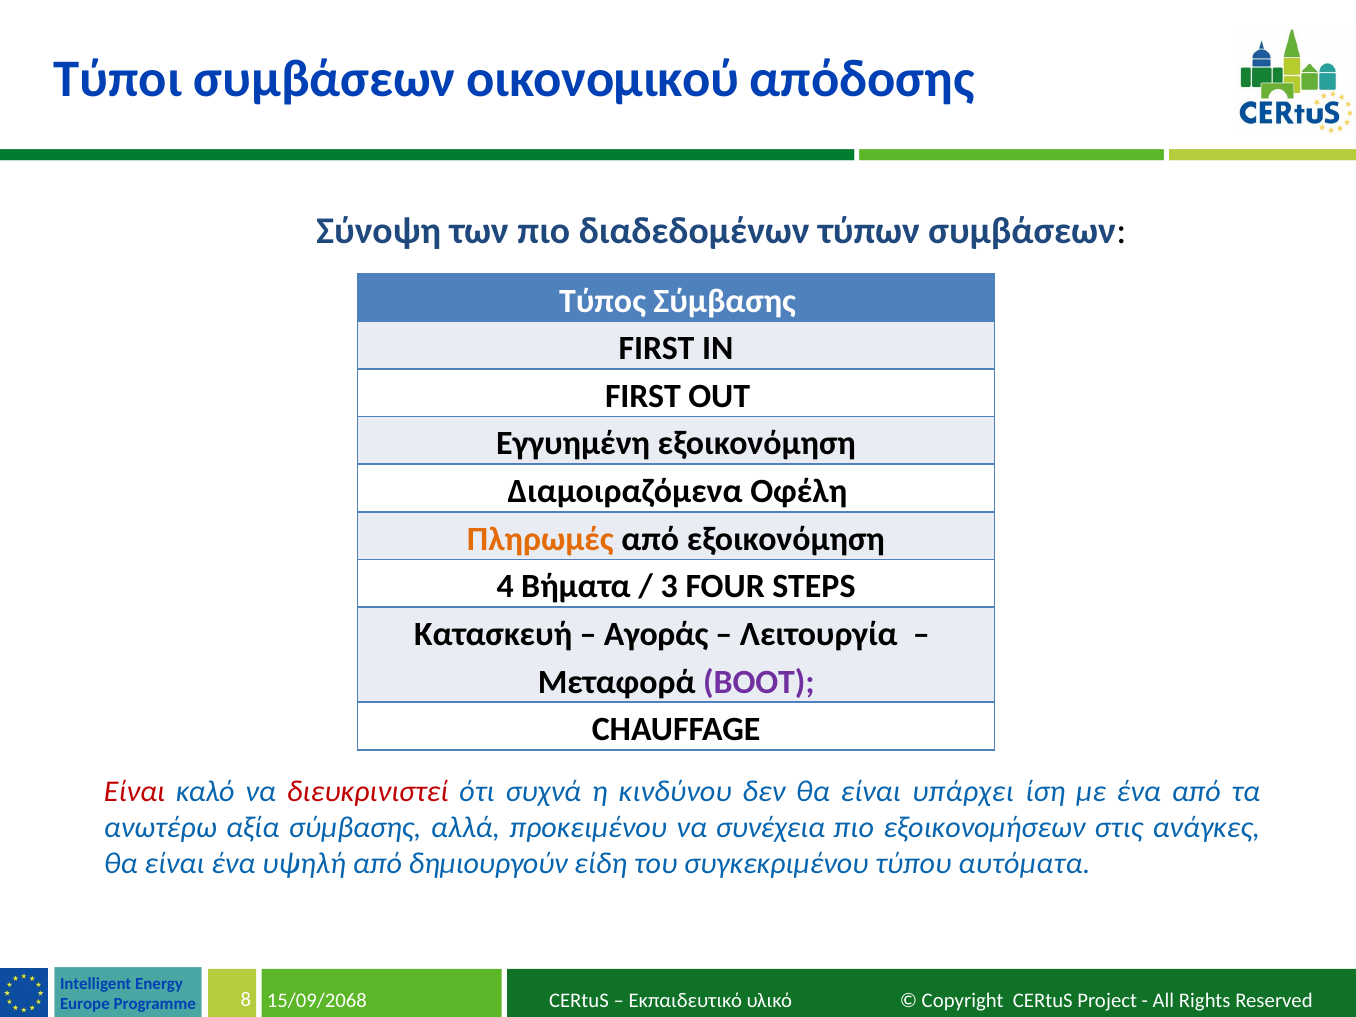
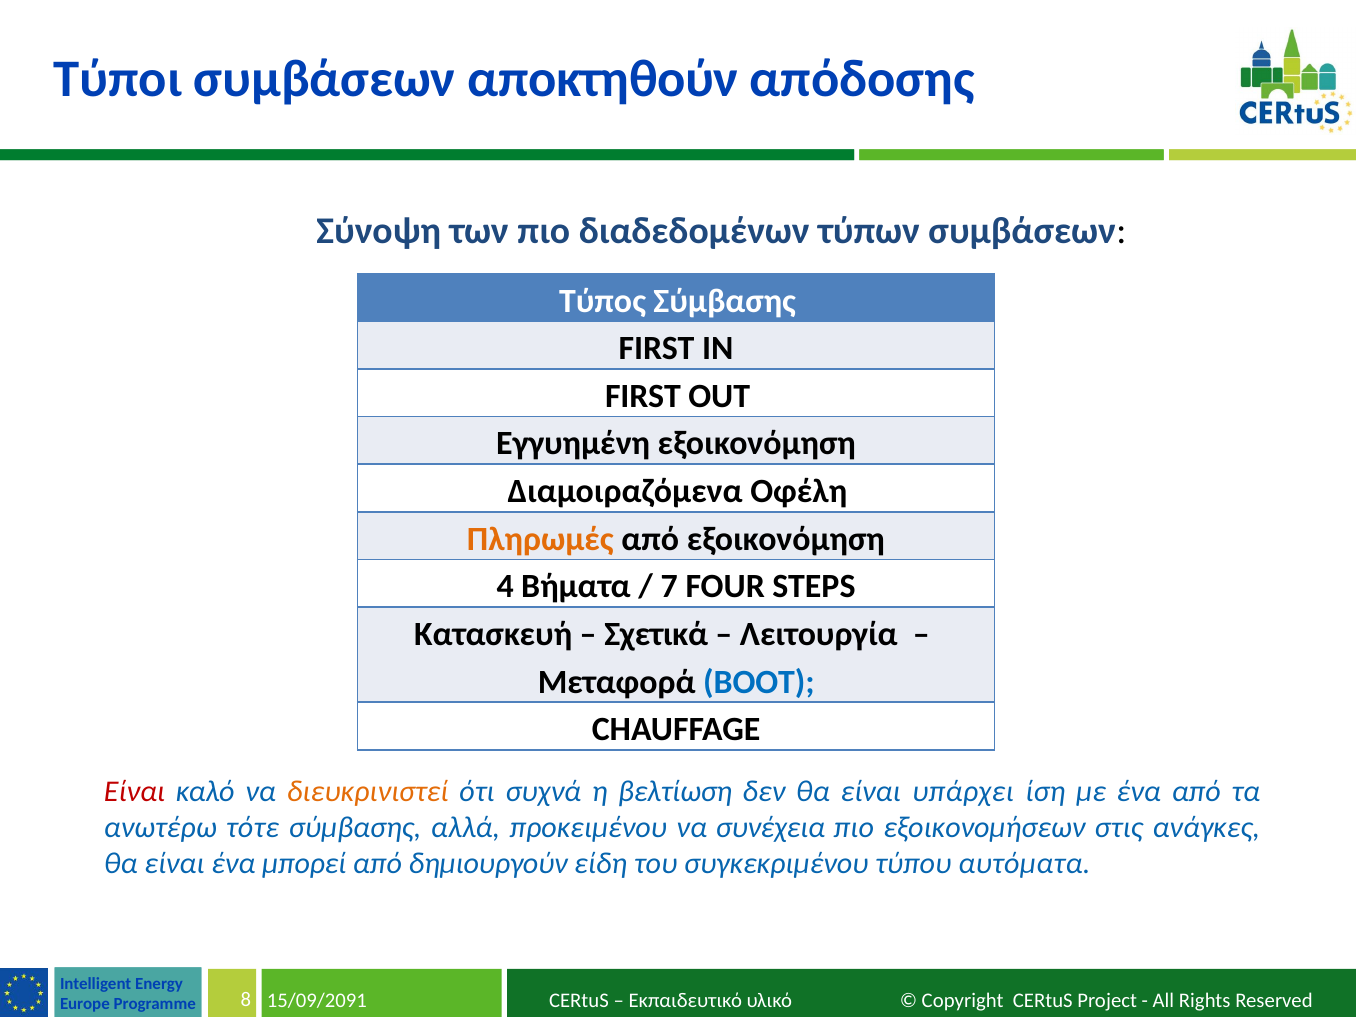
οικονομικού: οικονομικού -> αποκτηθούν (603, 79)
3: 3 -> 7 (669, 587)
Αγοράς: Αγοράς -> Σχετικά (656, 634)
BOOT colour: purple -> blue (759, 682)
διευκρινιστεί colour: red -> orange (368, 792)
κινδύνου: κινδύνου -> βελτίωση (675, 792)
αξία: αξία -> τότε (253, 828)
υψηλή: υψηλή -> μπορεί (304, 864)
15/09/2068: 15/09/2068 -> 15/09/2091 (317, 1001)
